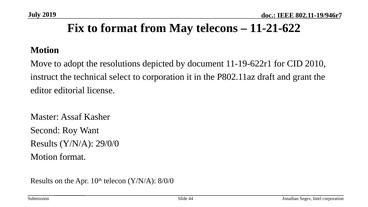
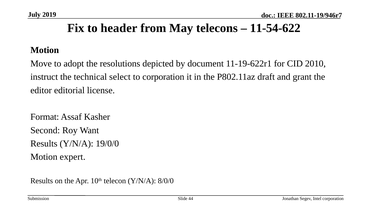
to format: format -> header (119, 28)
11-21-622: 11-21-622 -> 11-54-622 (275, 28)
Master: Master -> Format (45, 117)
29/0/0: 29/0/0 -> 19/0/0 (107, 144)
Motion format: format -> expert (73, 157)
